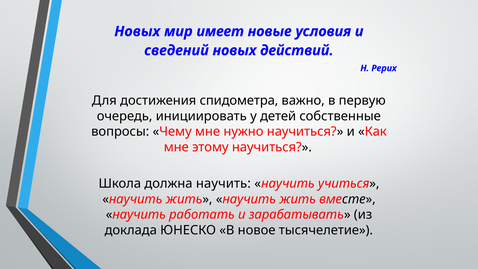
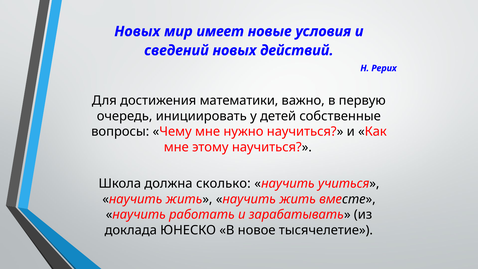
спидометра: спидометра -> математики (239, 101)
должна научить: научить -> сколько (223, 184)
